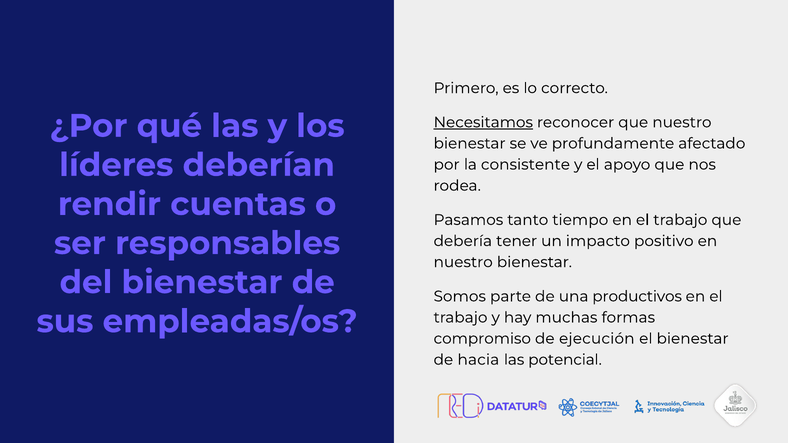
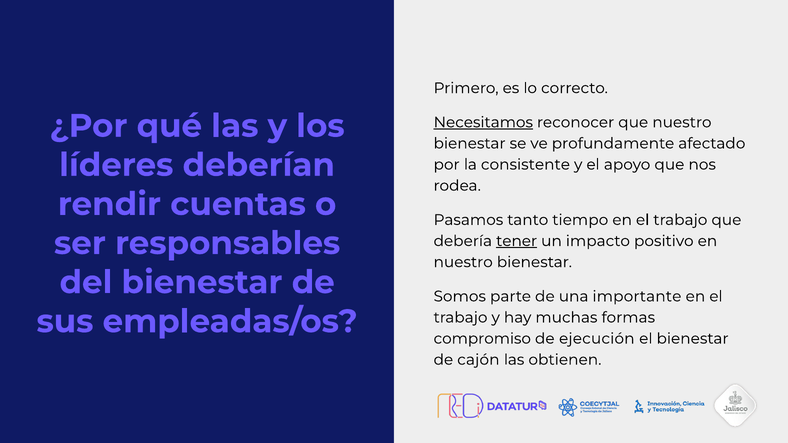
tener underline: none -> present (517, 241)
productivos: productivos -> importante (637, 297)
hacia: hacia -> cajón (478, 360)
potencial: potencial -> obtienen (565, 360)
